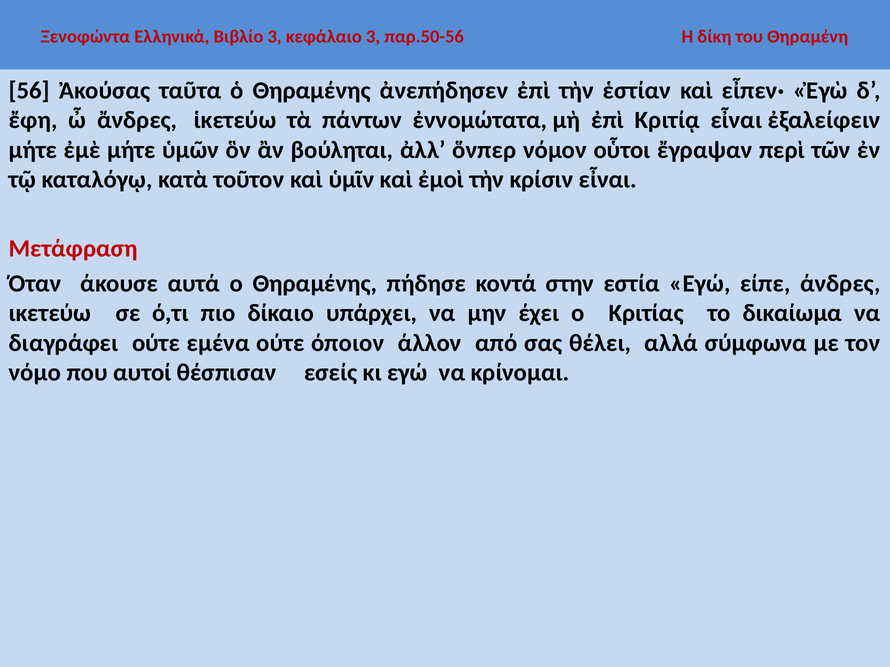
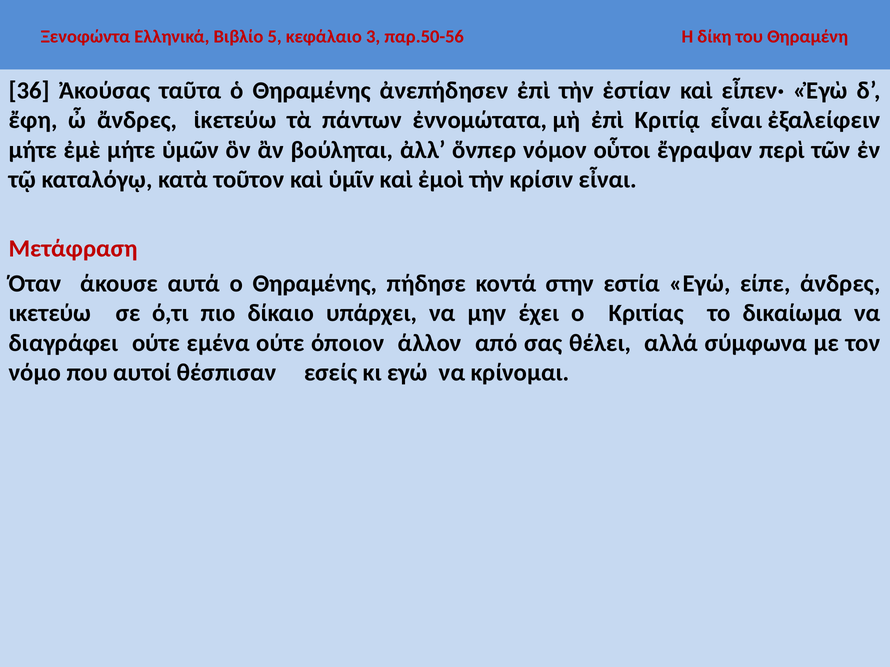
Βιβλίο 3: 3 -> 5 (275, 37)
56: 56 -> 36 (29, 91)
